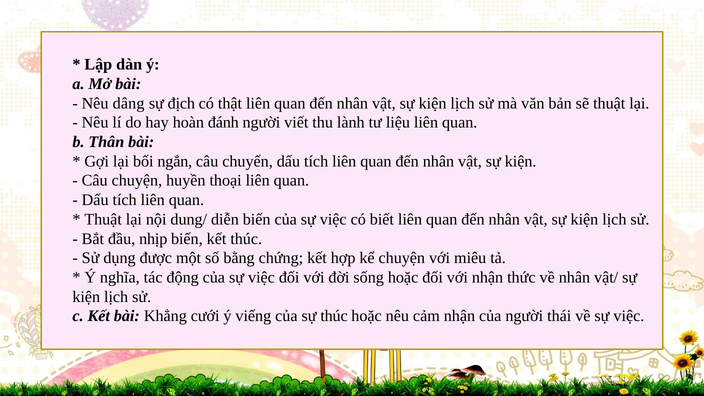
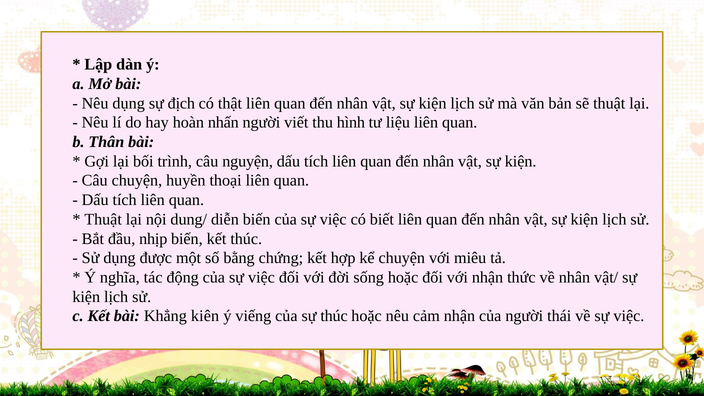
Nêu dâng: dâng -> dụng (129, 103)
đánh: đánh -> nhấn (223, 123)
lành: lành -> hình (351, 123)
ngắn: ngắn -> trình (175, 161)
chuyến: chuyến -> nguyện (248, 161)
cưới: cưới -> kiên (205, 316)
